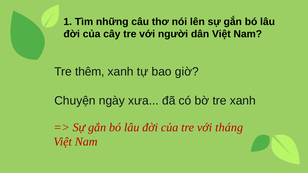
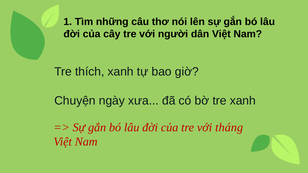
thêm: thêm -> thích (90, 72)
